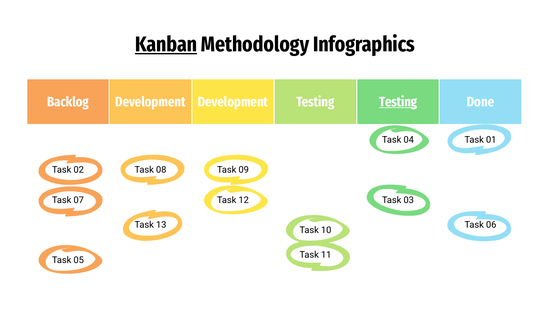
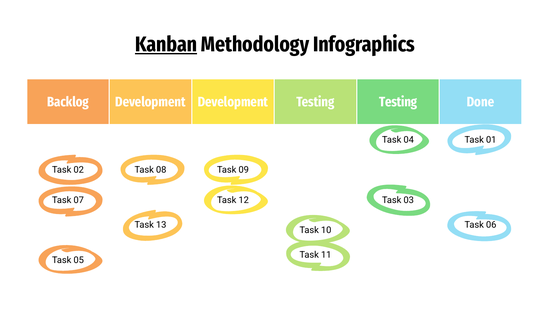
Testing underline: present -> none (398, 102)
